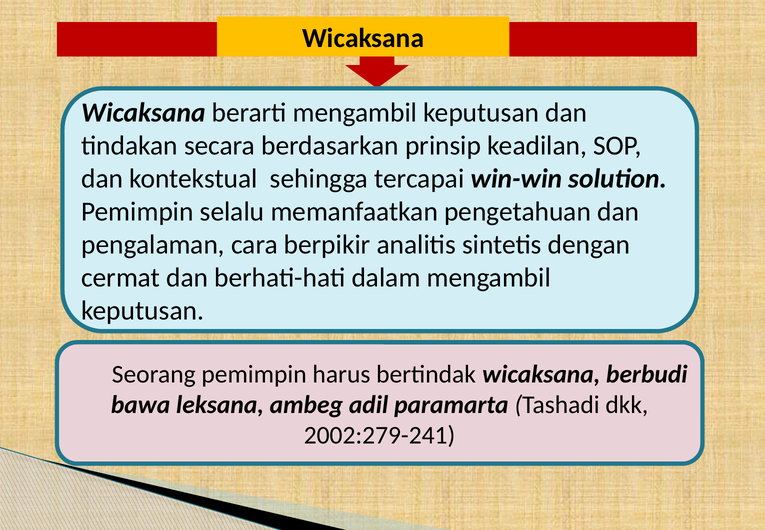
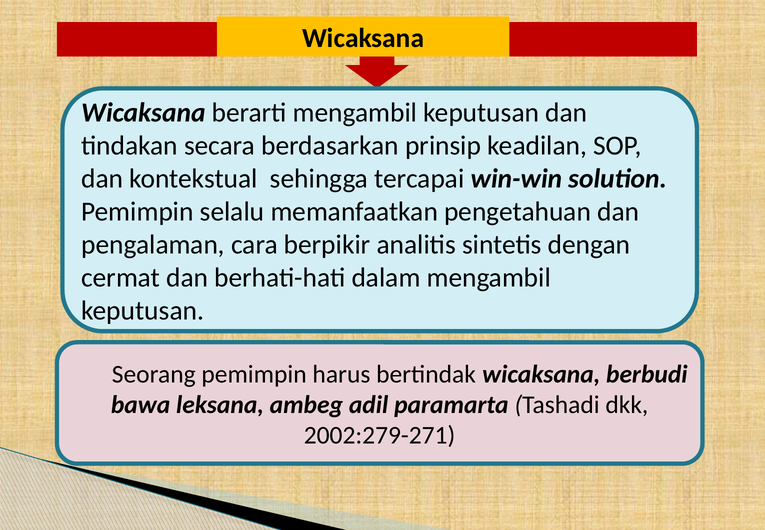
2002:279-241: 2002:279-241 -> 2002:279-271 (380, 435)
